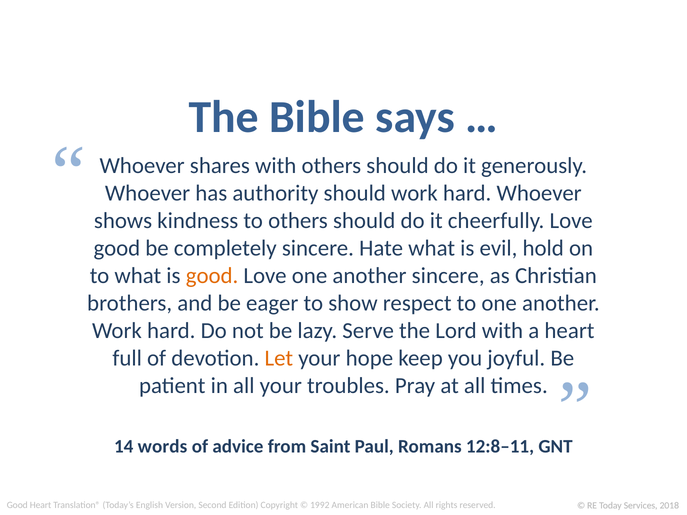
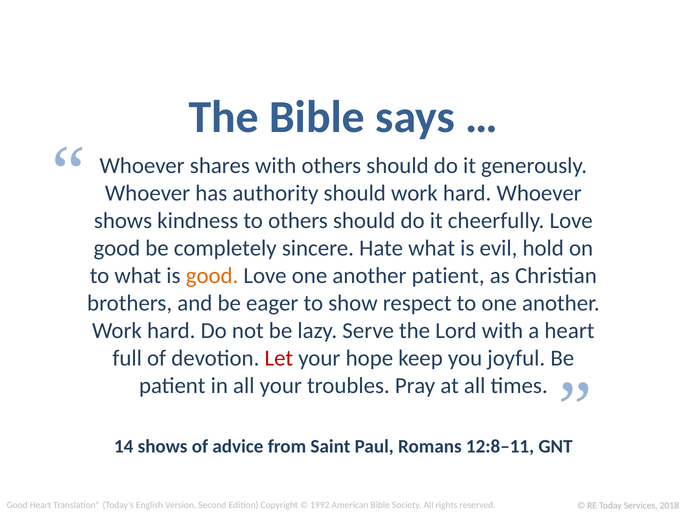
another sincere: sincere -> patient (448, 276)
Let colour: orange -> red (279, 358)
14 words: words -> shows (163, 447)
